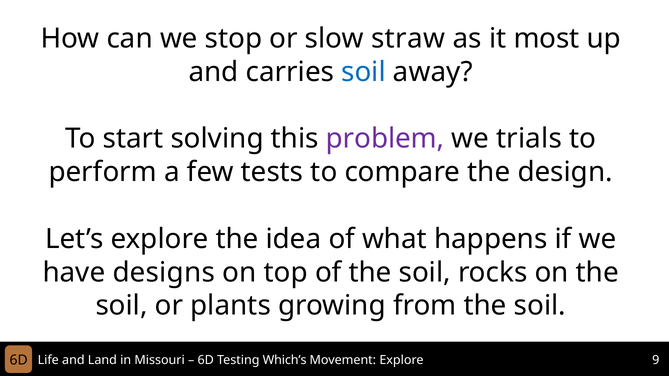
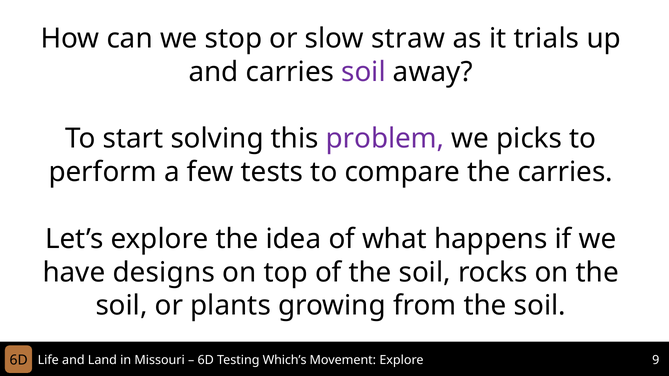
most: most -> trials (546, 38)
soil colour: blue -> purple (364, 72)
trials: trials -> picks (529, 139)
the design: design -> carries (565, 172)
